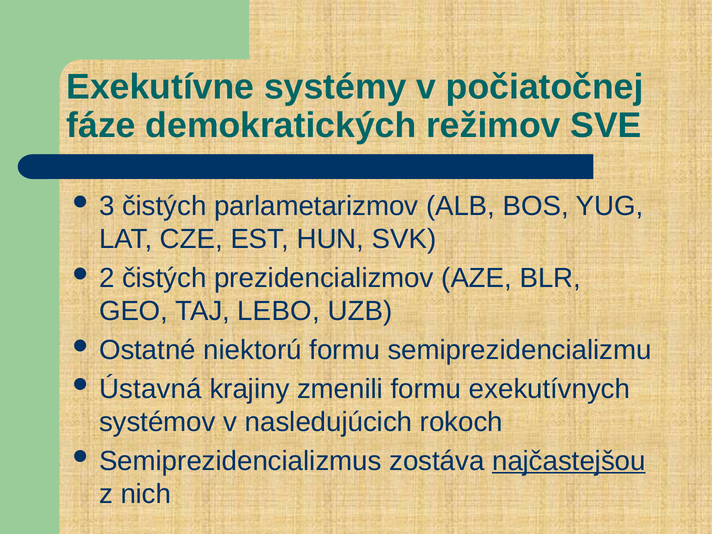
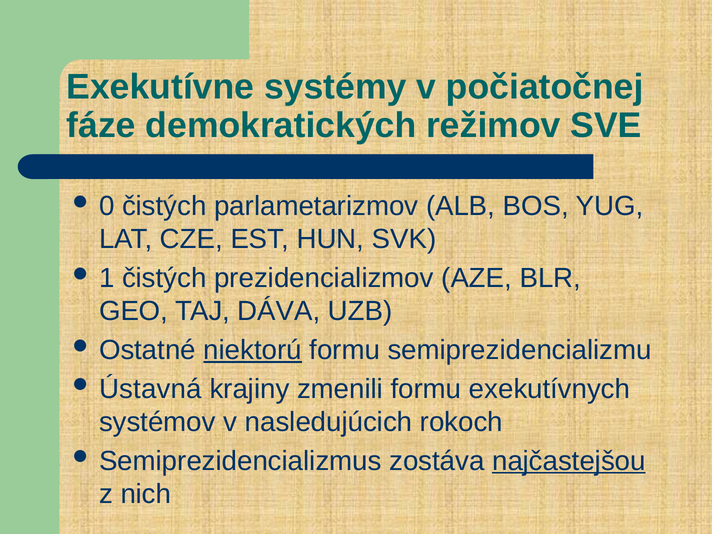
3: 3 -> 0 (107, 206)
2: 2 -> 1 (107, 278)
LEBO: LEBO -> DÁVA (279, 311)
niektorú underline: none -> present (253, 350)
